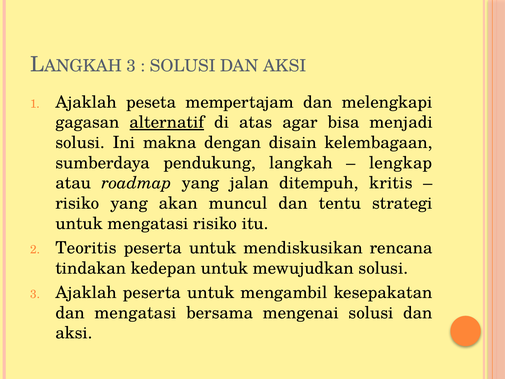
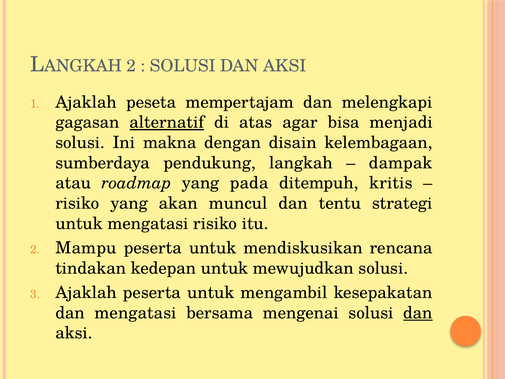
3: 3 -> 2 (131, 66)
lengkap: lengkap -> dampak (401, 163)
jalan: jalan -> pada (249, 183)
Teoritis: Teoritis -> Mampu (86, 248)
dan underline: none -> present (418, 313)
